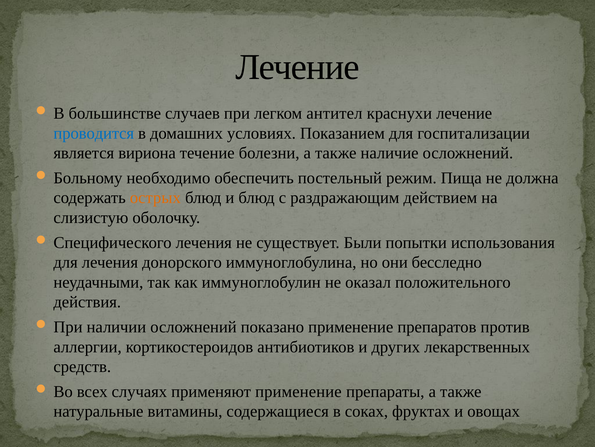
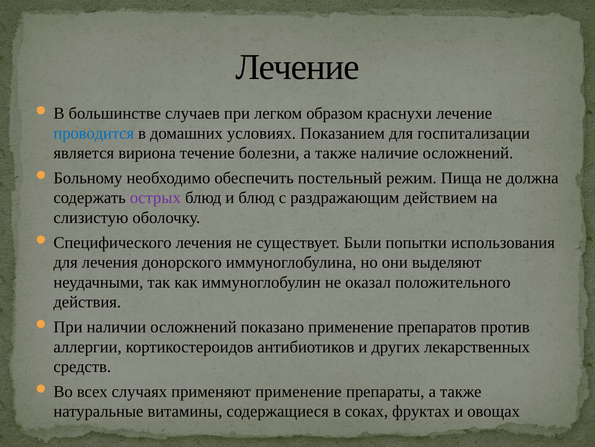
антител: антител -> образом (335, 113)
острых colour: orange -> purple (155, 197)
бесследно: бесследно -> выделяют (447, 262)
